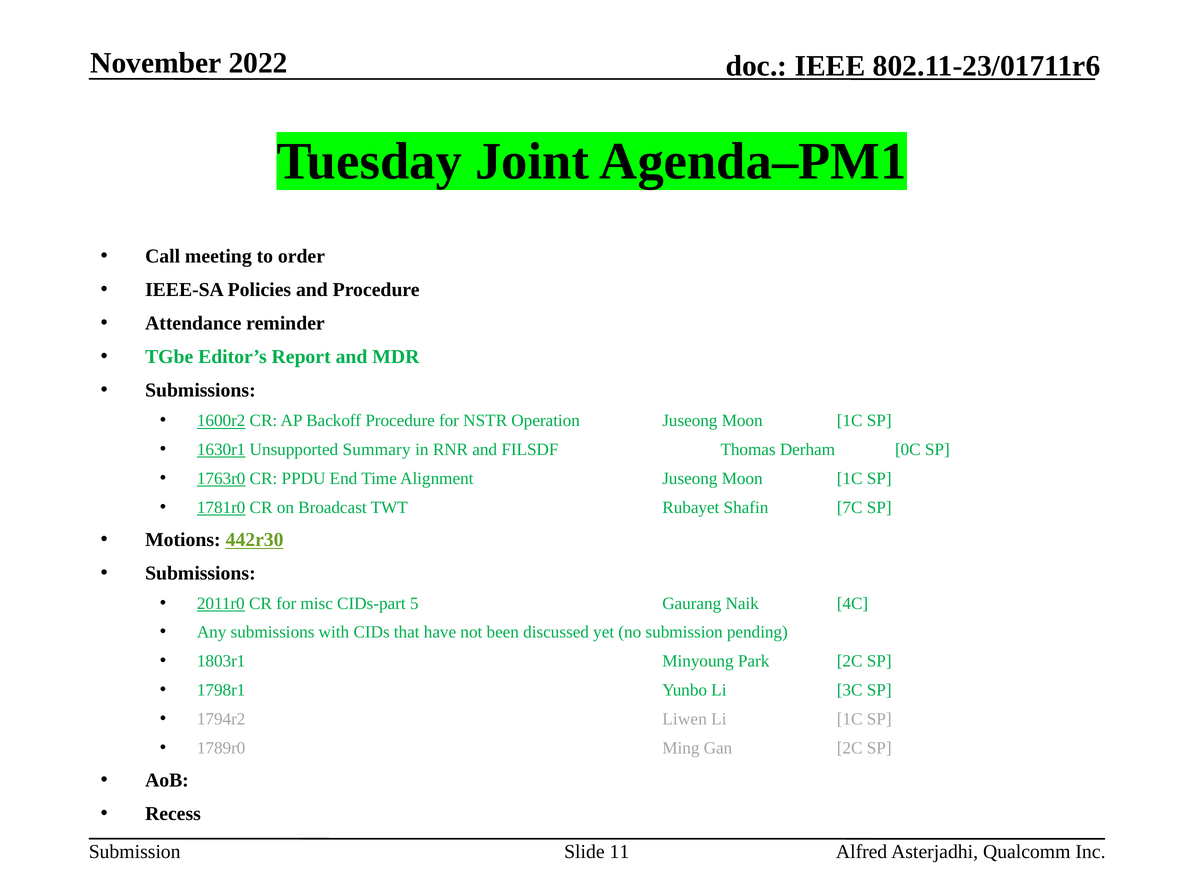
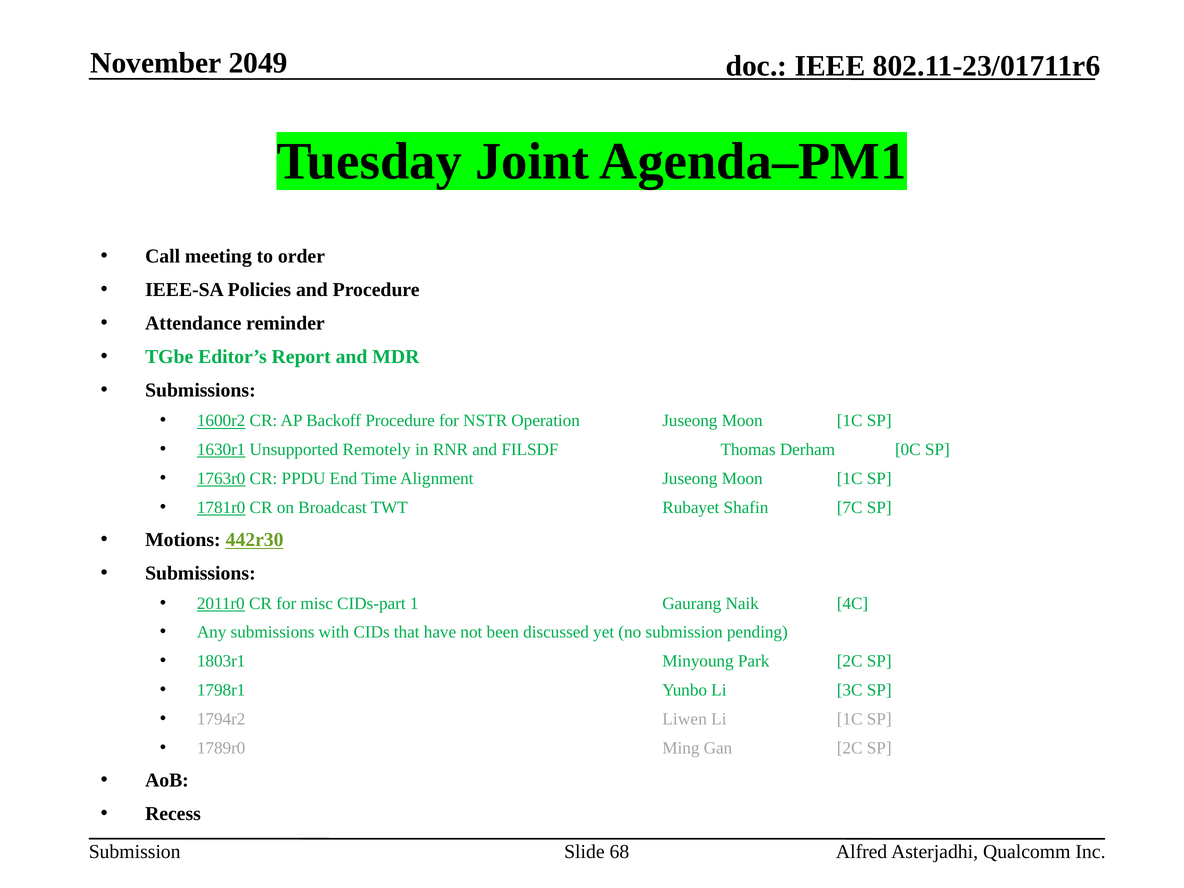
2022: 2022 -> 2049 (258, 63)
Summary: Summary -> Remotely (377, 450)
5: 5 -> 1 (414, 603)
11: 11 -> 68 (619, 852)
